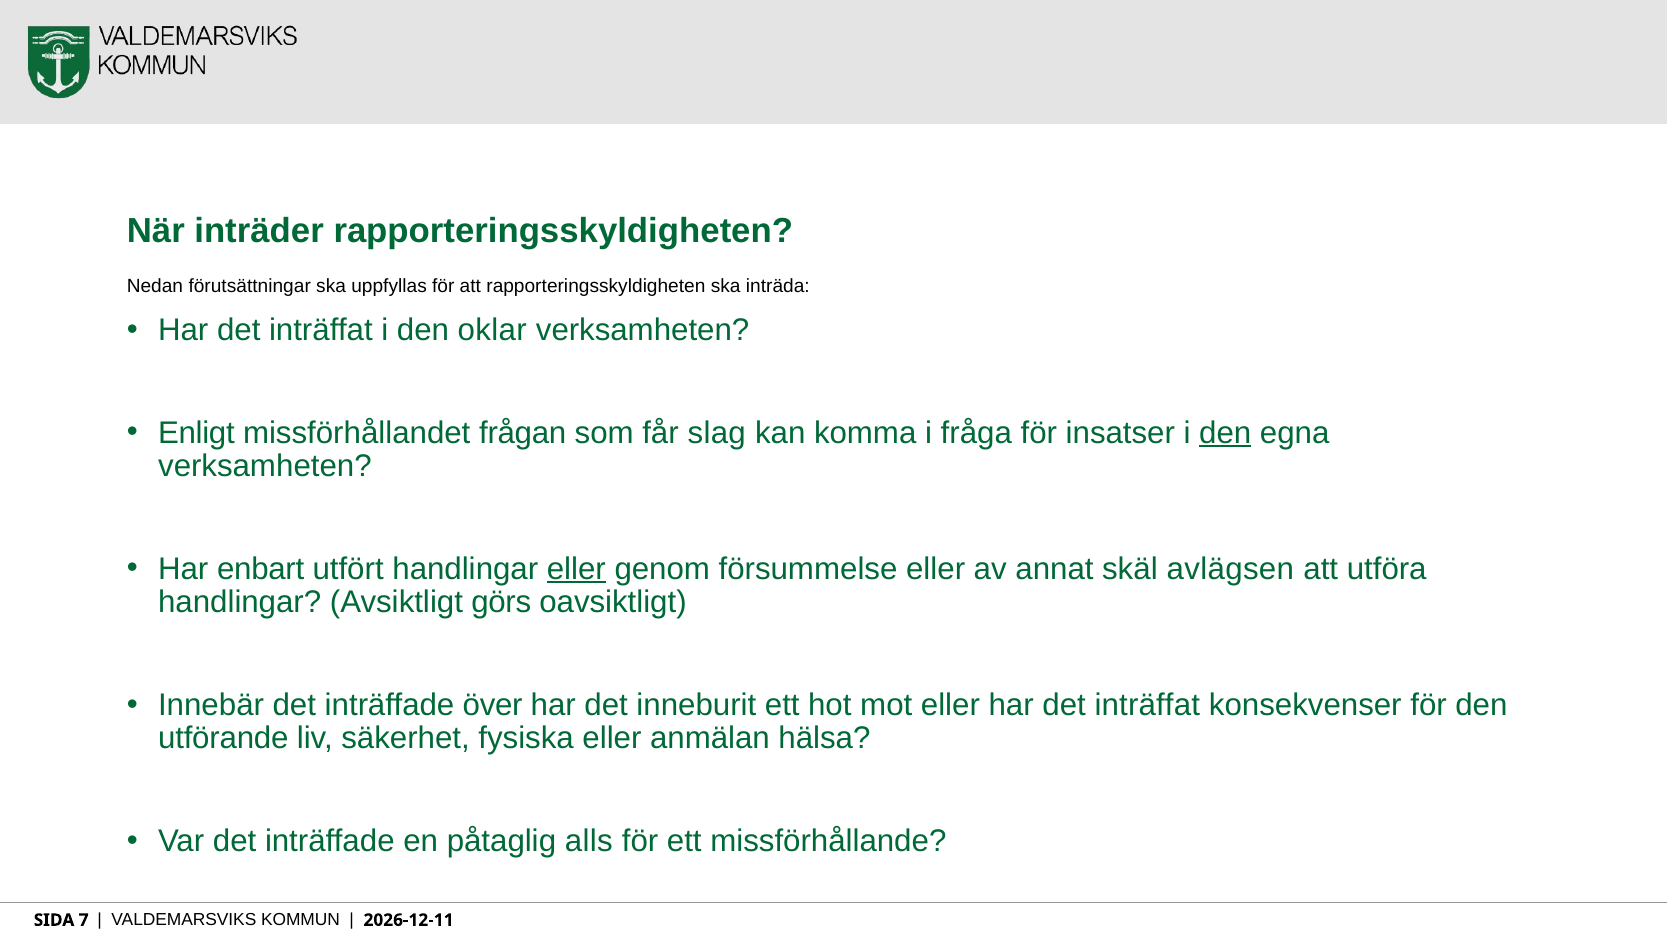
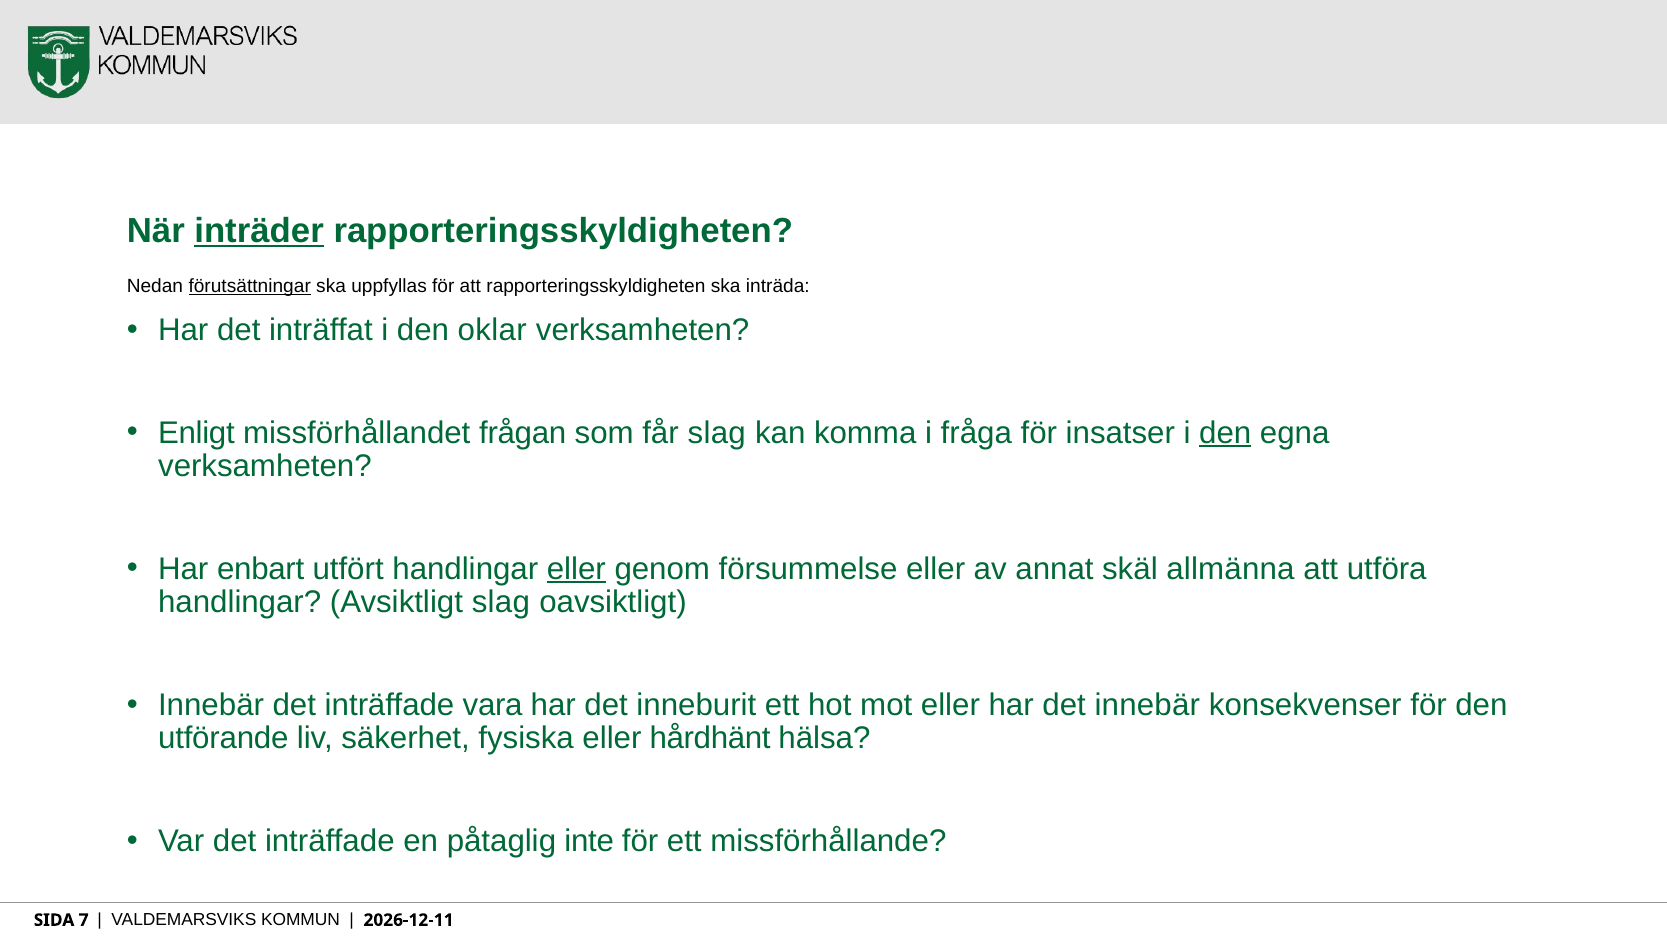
inträder underline: none -> present (259, 231)
förutsättningar underline: none -> present (250, 286)
avlägsen: avlägsen -> allmänna (1230, 569)
Avsiktligt görs: görs -> slag (501, 602)
över: över -> vara (493, 705)
eller har det inträffat: inträffat -> innebär (1147, 705)
anmälan: anmälan -> hårdhänt (710, 738)
alls: alls -> inte (589, 841)
